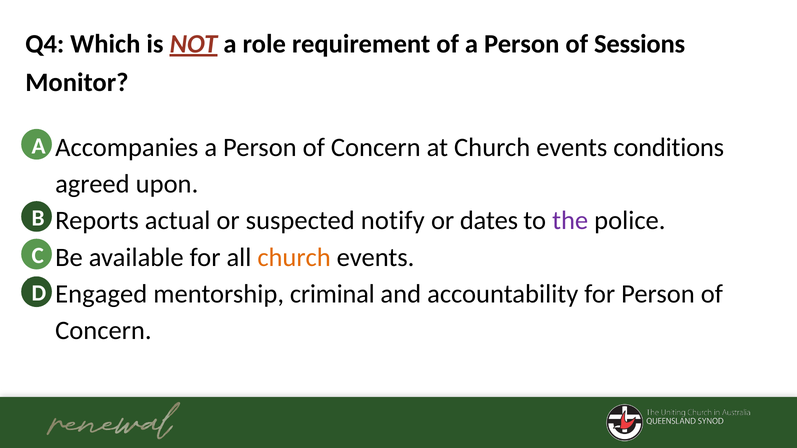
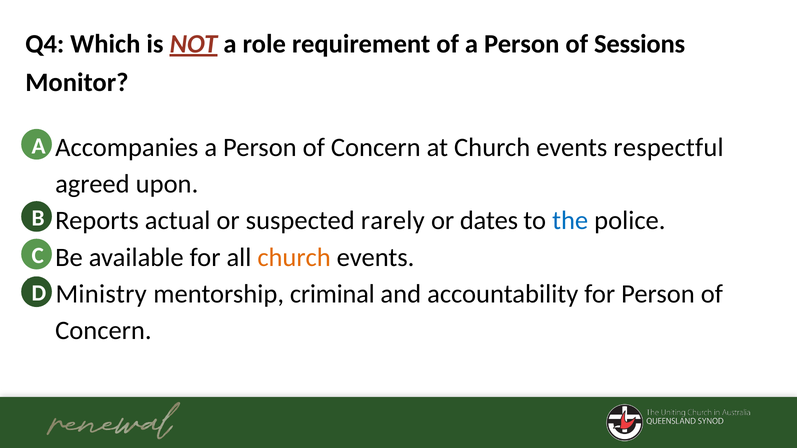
conditions: conditions -> respectful (669, 147)
notify: notify -> rarely (393, 221)
the colour: purple -> blue (570, 221)
Engaged: Engaged -> Ministry (101, 294)
